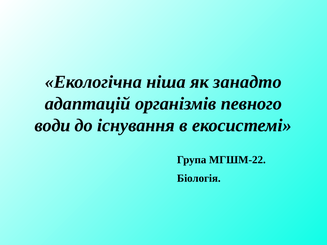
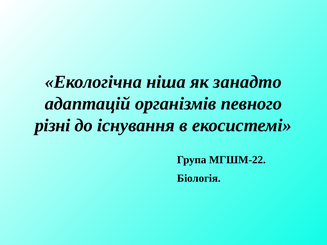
води: води -> різні (53, 126)
